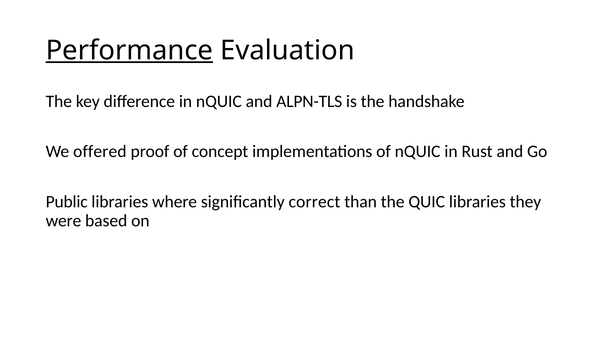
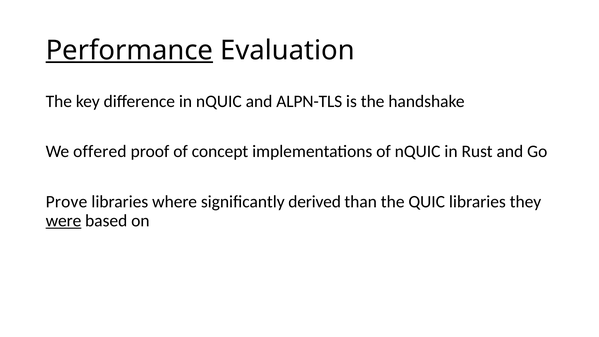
Public: Public -> Prove (66, 202)
correct: correct -> derived (315, 202)
were underline: none -> present (63, 221)
